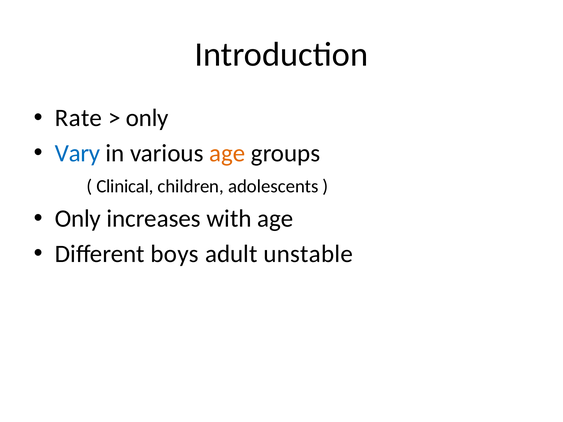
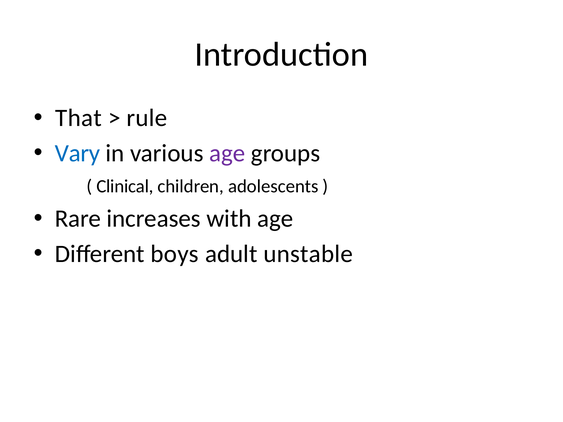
Rate: Rate -> That (79, 118)
only: only -> rule (147, 118)
age colour: orange -> purple (227, 153)
Only: Only -> Rare (78, 219)
